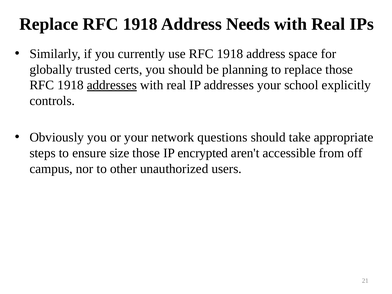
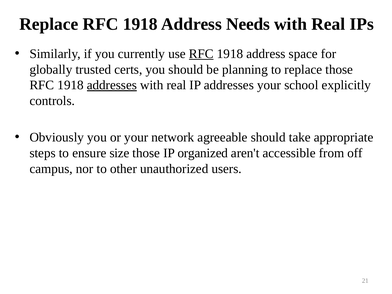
RFC underline: none -> present (201, 54)
questions: questions -> agreeable (222, 137)
encrypted: encrypted -> organized (203, 153)
